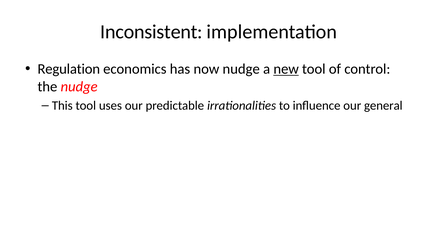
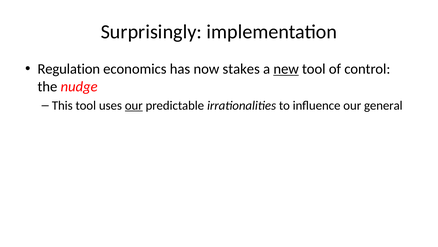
Inconsistent: Inconsistent -> Surprisingly (151, 32)
now nudge: nudge -> stakes (241, 69)
our underline: none -> present (134, 105)
